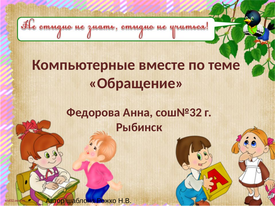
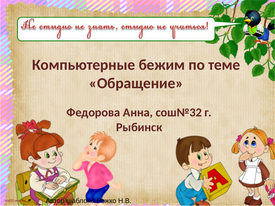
вместе: вместе -> бежим (162, 65)
